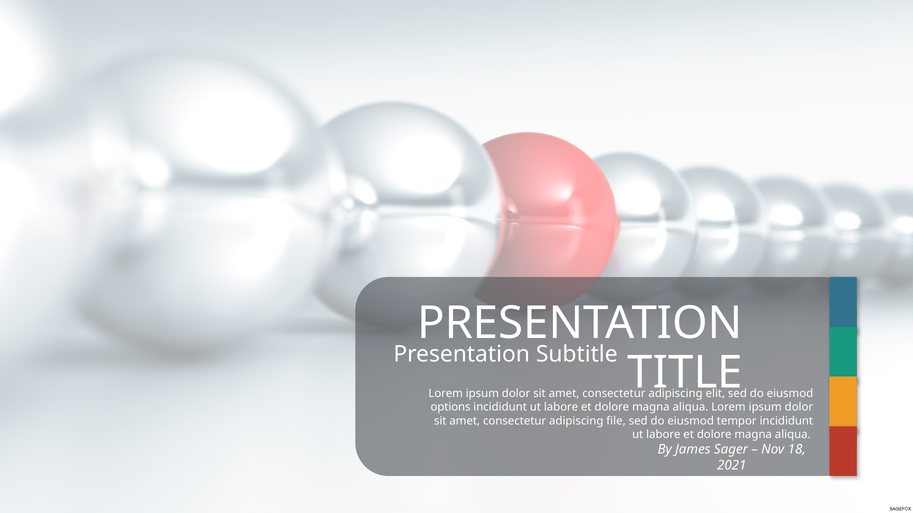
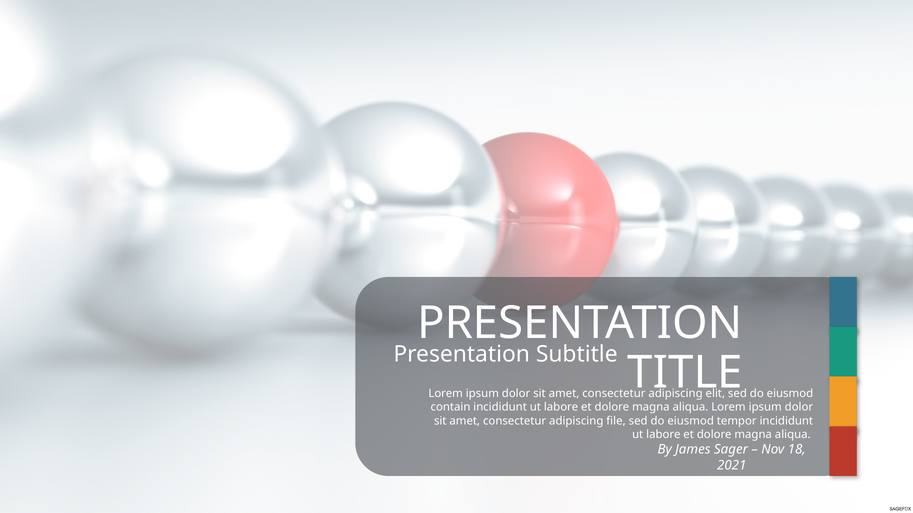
options: options -> contain (451, 408)
